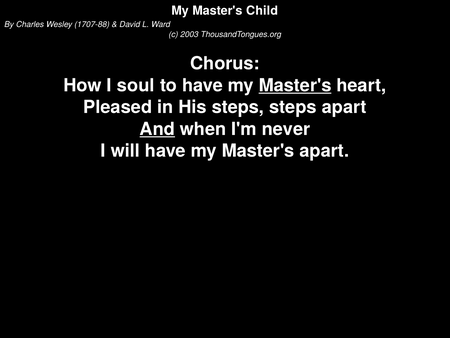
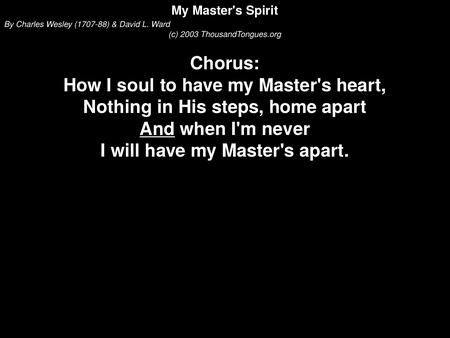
Child: Child -> Spirit (262, 11)
Master's underline: present -> none (295, 85)
Pleased: Pleased -> Nothing (118, 107)
steps steps: steps -> home (293, 107)
